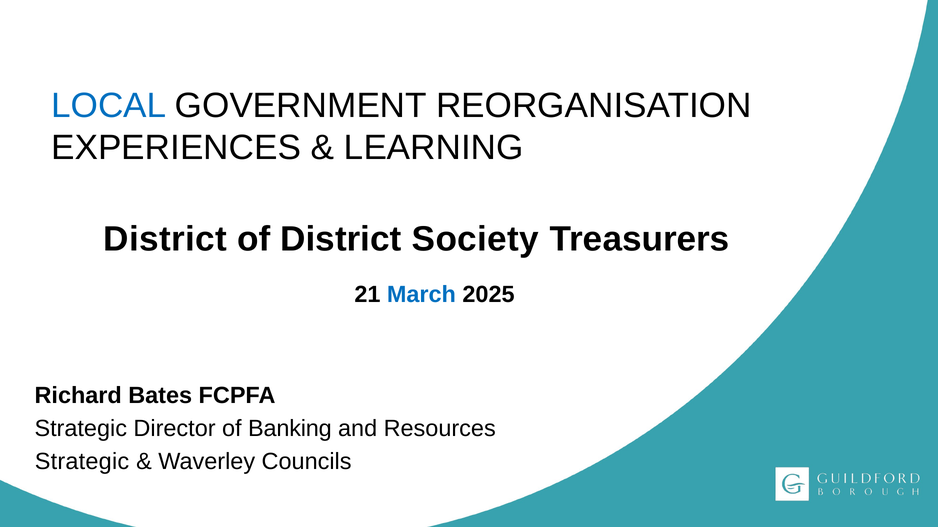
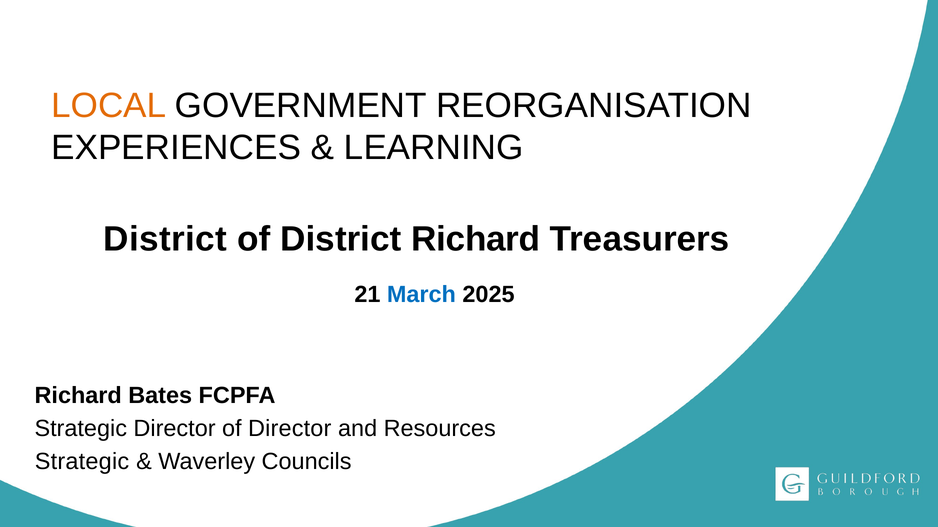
LOCAL colour: blue -> orange (109, 106)
District Society: Society -> Richard (476, 240)
of Banking: Banking -> Director (290, 429)
